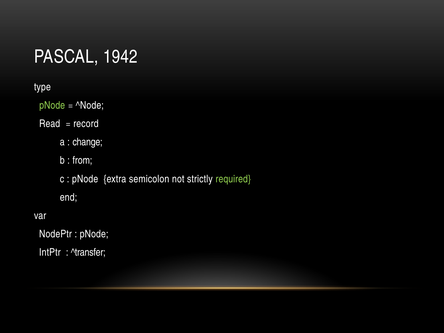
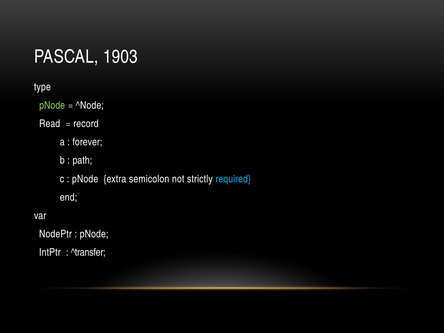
1942: 1942 -> 1903 (120, 57)
change: change -> forever (87, 142)
from: from -> path (82, 161)
required colour: light green -> light blue (233, 179)
